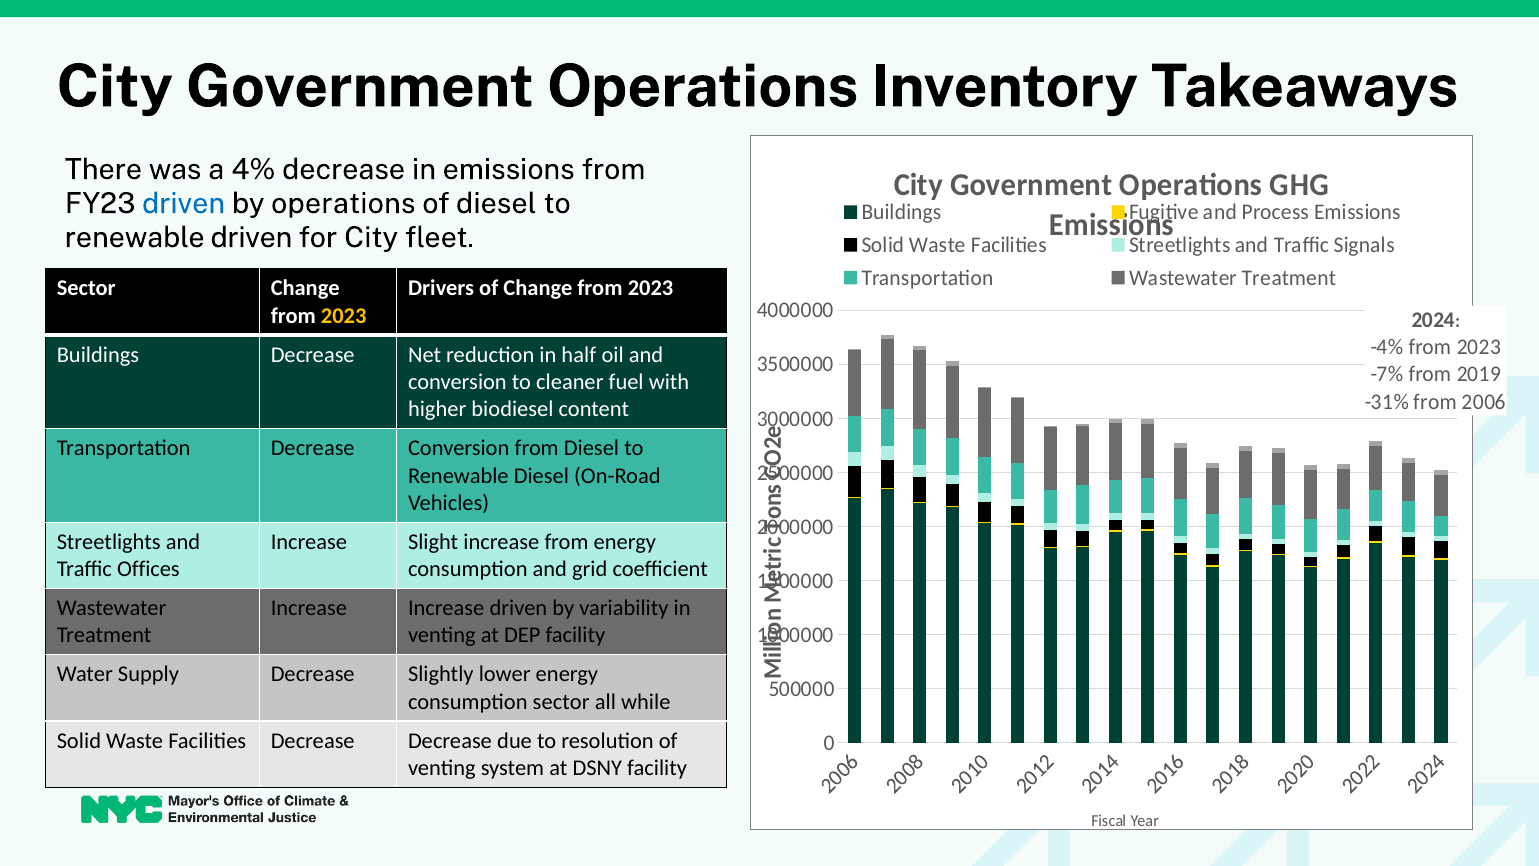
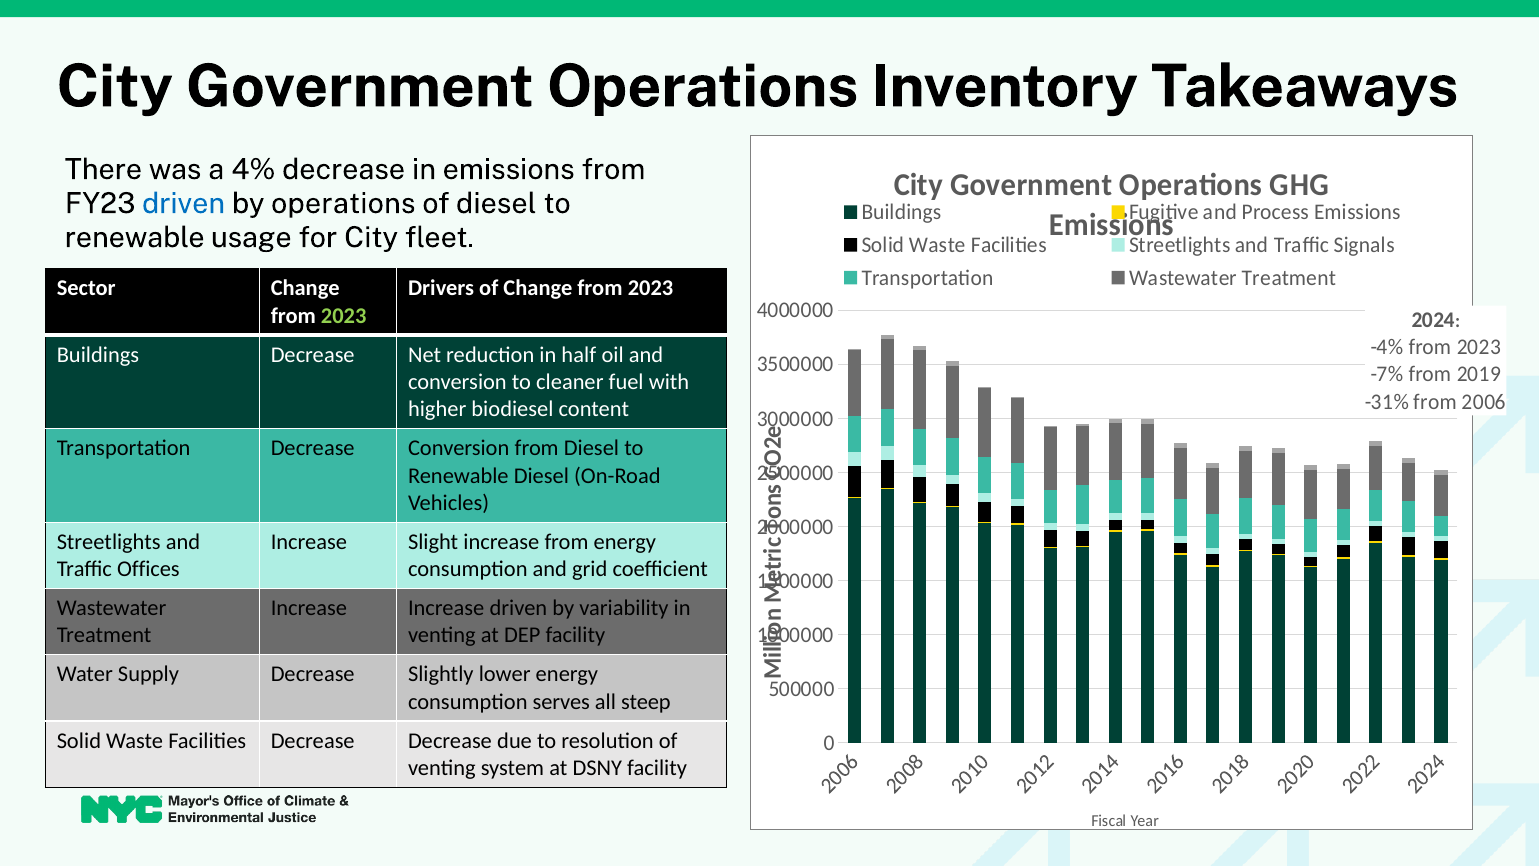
renewable driven: driven -> usage (251, 238)
2023 colour: yellow -> light green (344, 316)
consumption sector: sector -> serves (561, 701)
while: while -> steep (646, 701)
